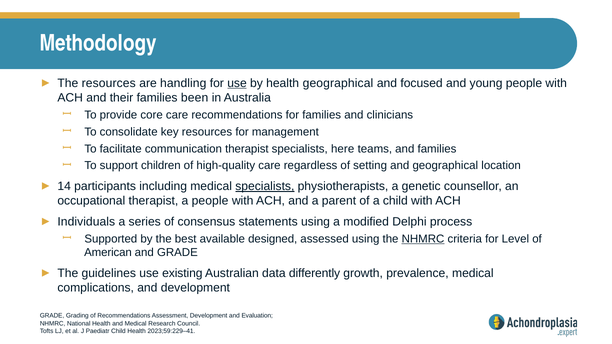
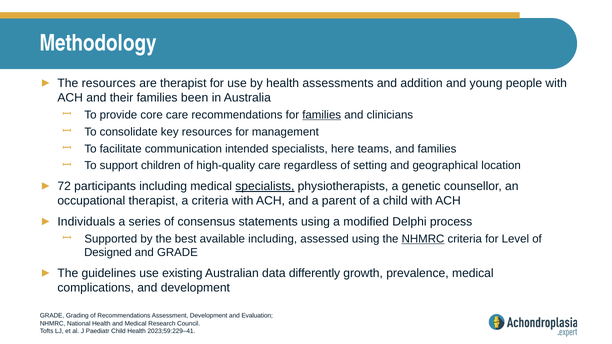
are handling: handling -> therapist (183, 83)
use underline: present -> none (237, 83)
health geographical: geographical -> assessments (338, 83)
focused: focused -> addition (422, 83)
families underline: none -> present (322, 115)
communication therapist: therapist -> intended (247, 149)
14: 14 -> 72 (64, 186)
a people: people -> criteria (210, 201)
available designed: designed -> including (273, 239)
American: American -> Designed (108, 253)
